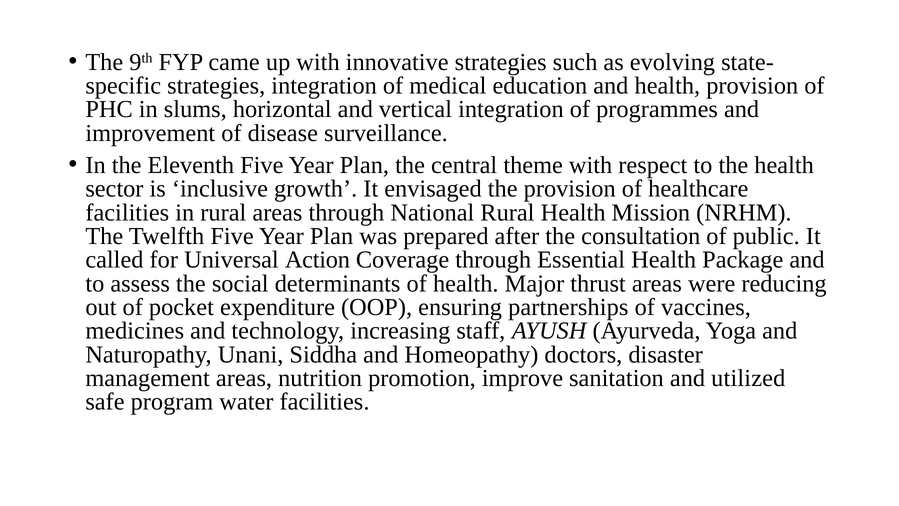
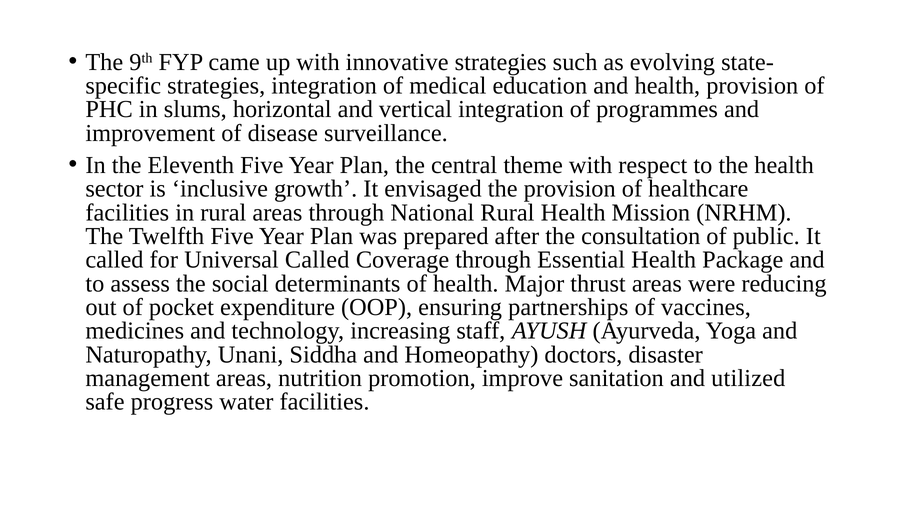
Universal Action: Action -> Called (317, 260)
program: program -> progress (172, 402)
